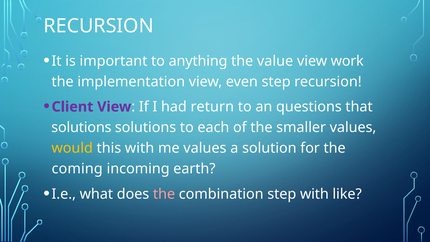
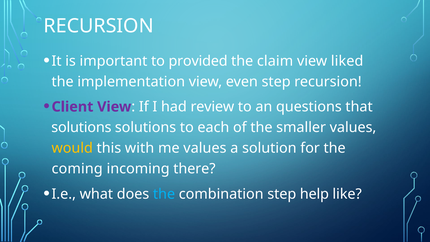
anything: anything -> provided (198, 61)
value: value -> claim (275, 61)
work: work -> liked (347, 61)
return: return -> review (212, 107)
earth: earth -> there (194, 169)
the colour: pink -> light blue (164, 194)
step with: with -> help (314, 194)
